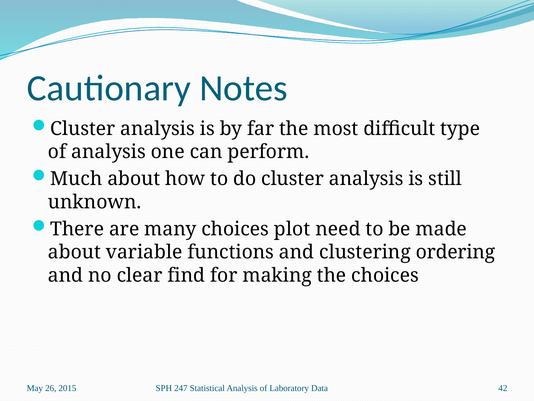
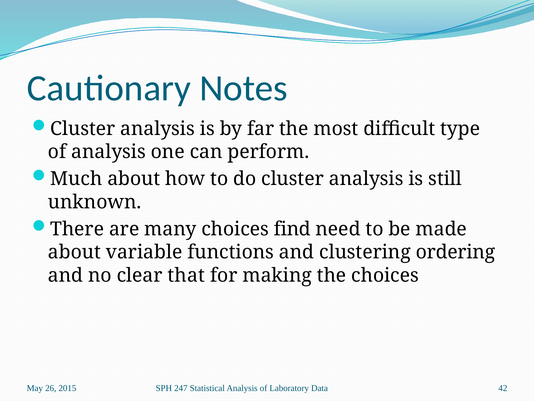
plot: plot -> find (292, 229)
find: find -> that (186, 275)
